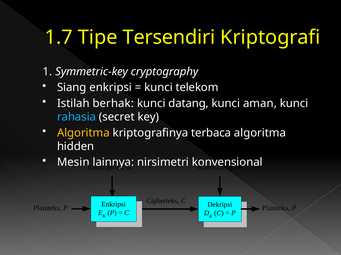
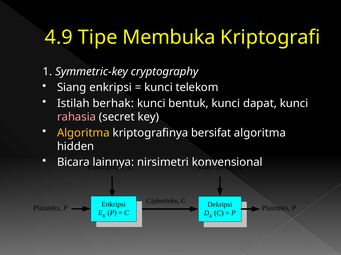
1.7: 1.7 -> 4.9 (59, 37)
Tersendiri: Tersendiri -> Membuka (169, 37)
datang: datang -> bentuk (189, 104)
aman: aman -> dapat (260, 104)
rahasia colour: light blue -> pink (77, 117)
terbaca: terbaca -> bersifat (211, 133)
Mesin: Mesin -> Bicara (73, 163)
